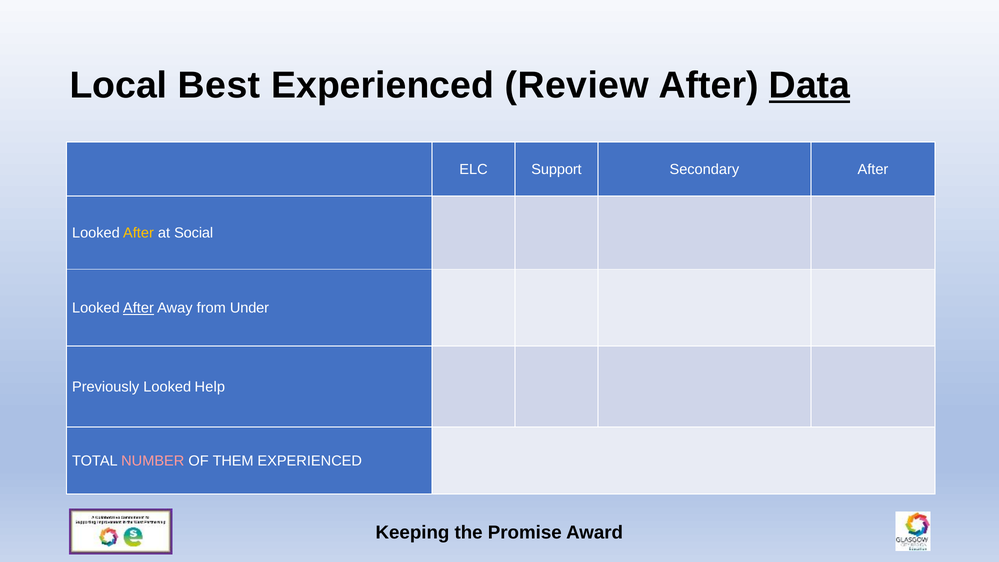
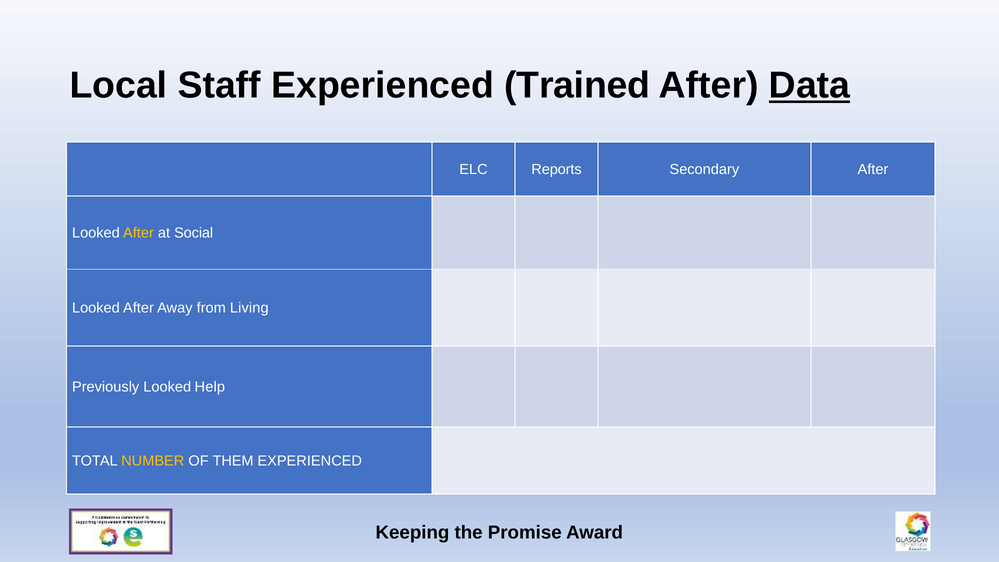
Best: Best -> Staff (219, 86)
Review: Review -> Trained (577, 86)
Support: Support -> Reports (557, 170)
After underline: present -> none (138, 308)
Under: Under -> Living (249, 308)
NUMBER colour: pink -> yellow (153, 461)
